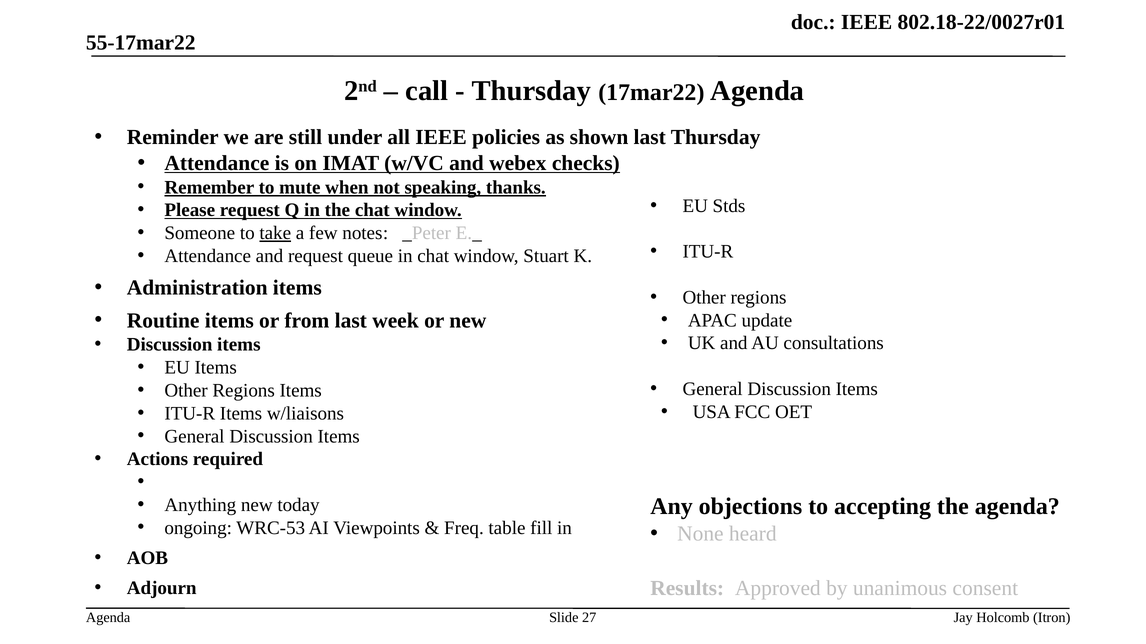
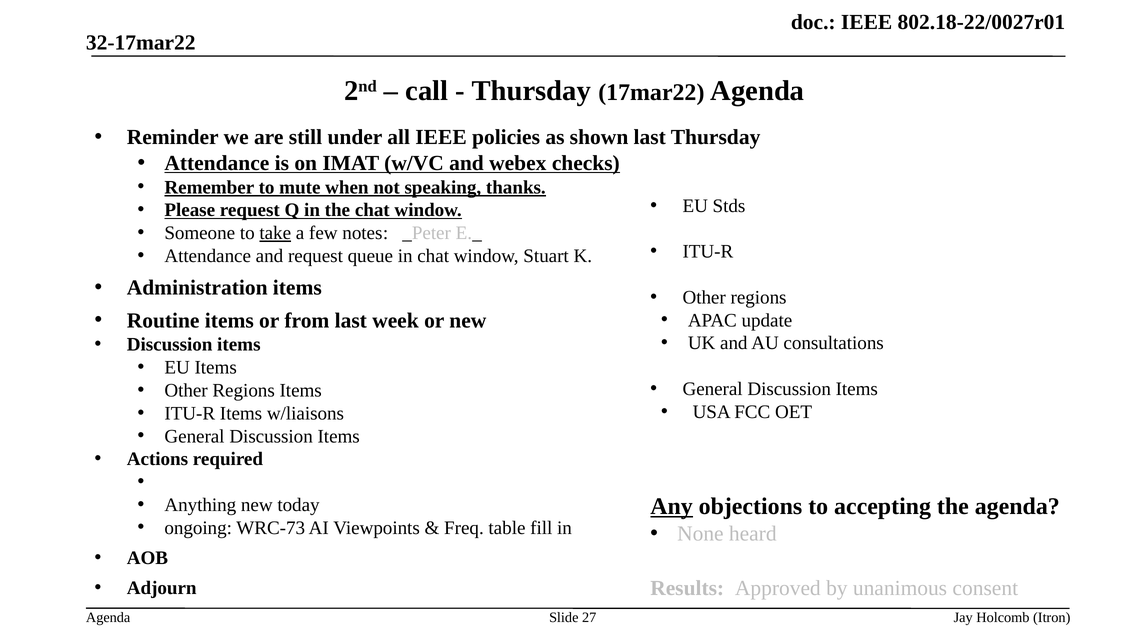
55-17mar22: 55-17mar22 -> 32-17mar22 (141, 43)
Any underline: none -> present (672, 507)
WRC-53: WRC-53 -> WRC-73 (271, 528)
